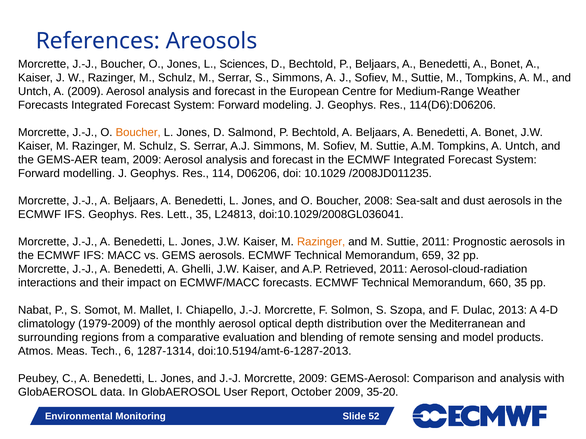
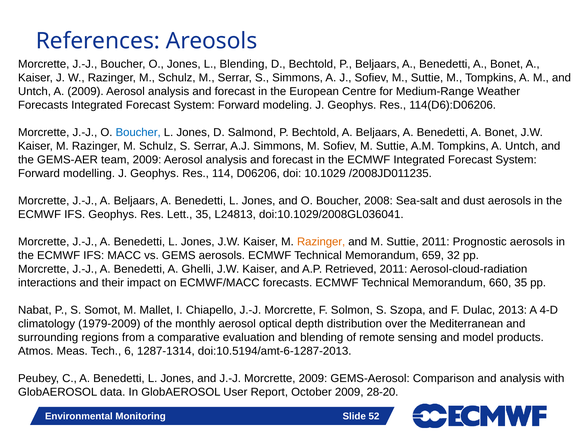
L Sciences: Sciences -> Blending (244, 64)
Boucher colour: orange -> blue (138, 133)
35-20: 35-20 -> 28-20 (382, 392)
